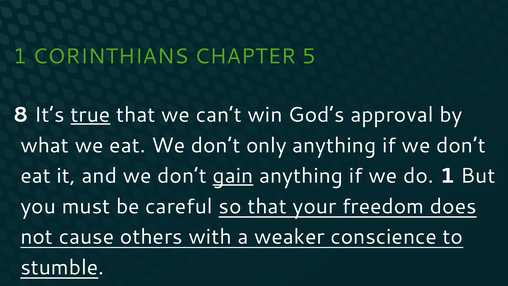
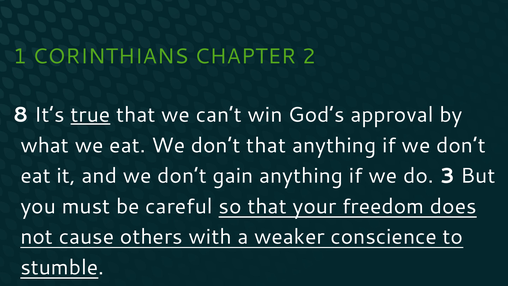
5: 5 -> 2 (309, 56)
don’t only: only -> that (266, 145)
gain underline: present -> none (233, 176)
do 1: 1 -> 3 (447, 176)
